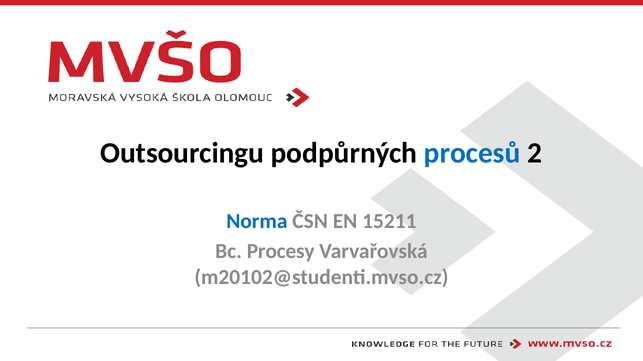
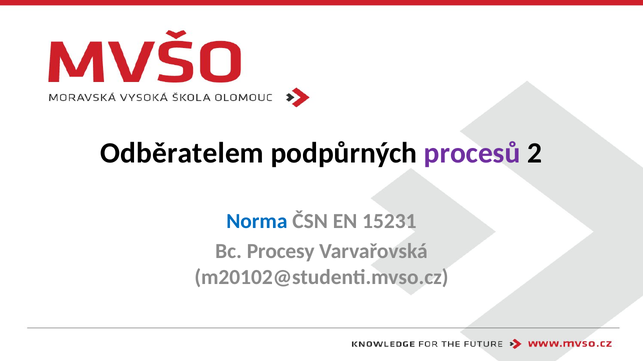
Outsourcingu: Outsourcingu -> Odběratelem (182, 153)
procesů colour: blue -> purple (472, 153)
15211: 15211 -> 15231 (389, 222)
